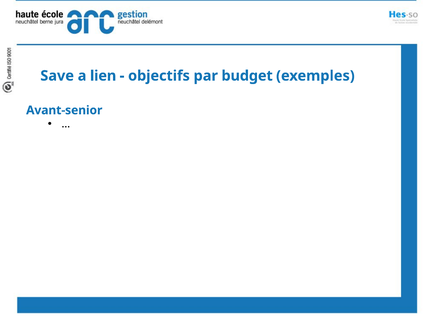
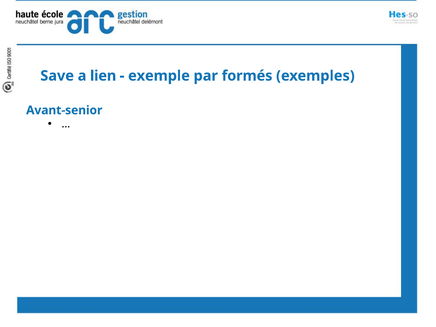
objectifs: objectifs -> exemple (159, 76)
budget: budget -> formés (247, 76)
